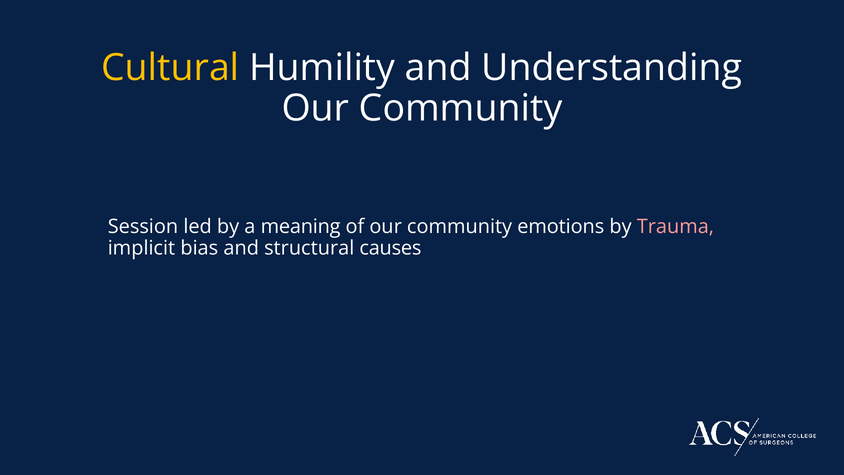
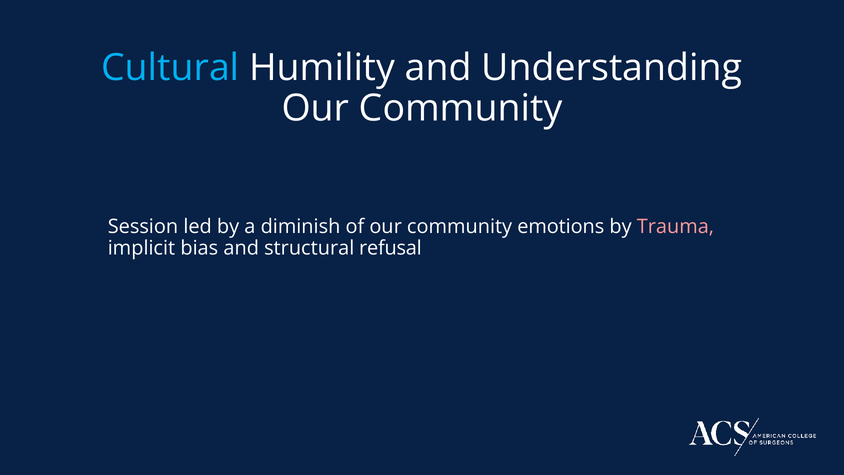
Cultural colour: yellow -> light blue (170, 68)
meaning: meaning -> diminish (301, 226)
causes: causes -> refusal (390, 248)
